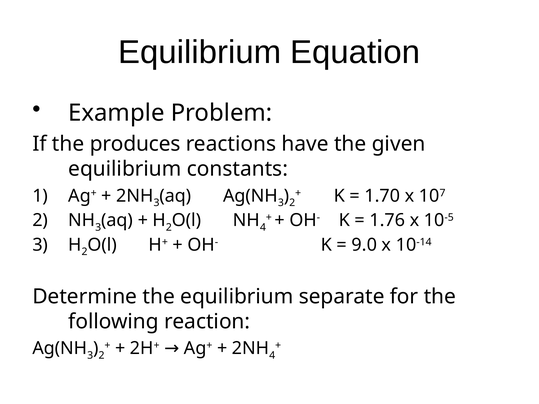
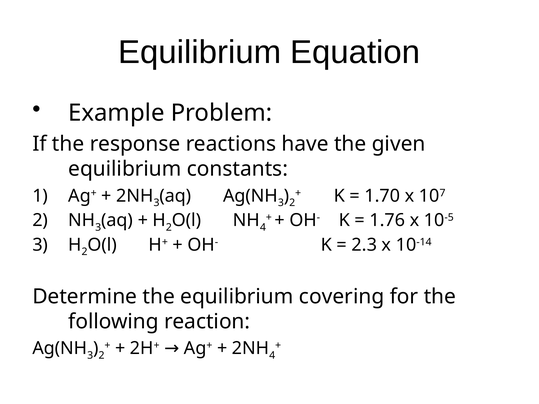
produces: produces -> response (135, 144)
9.0: 9.0 -> 2.3 (364, 245)
separate: separate -> covering (342, 297)
